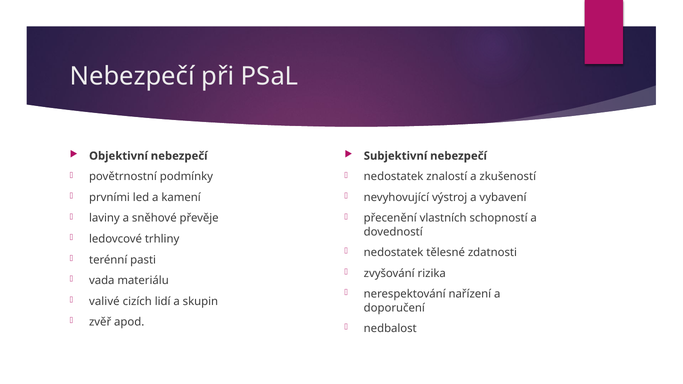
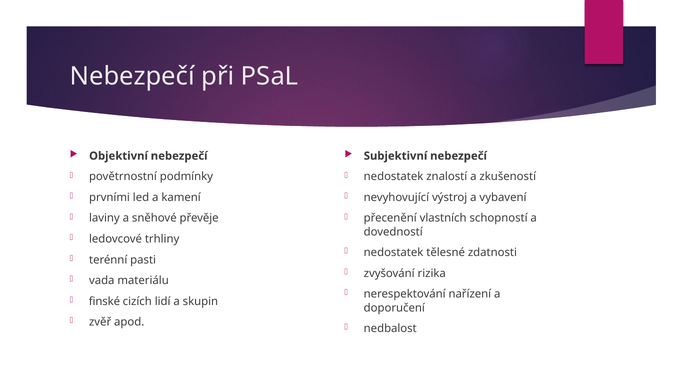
valivé: valivé -> finské (104, 301)
